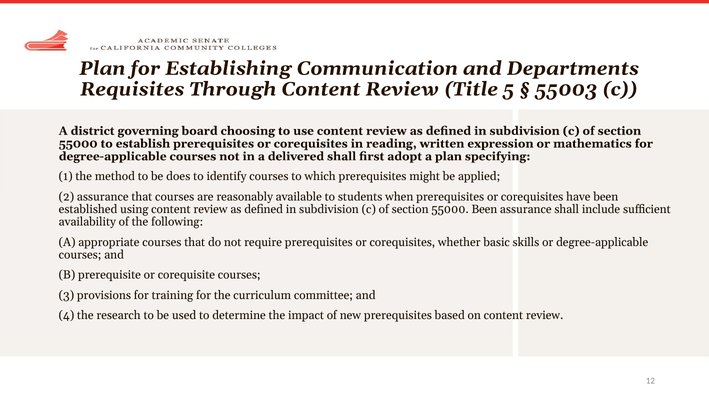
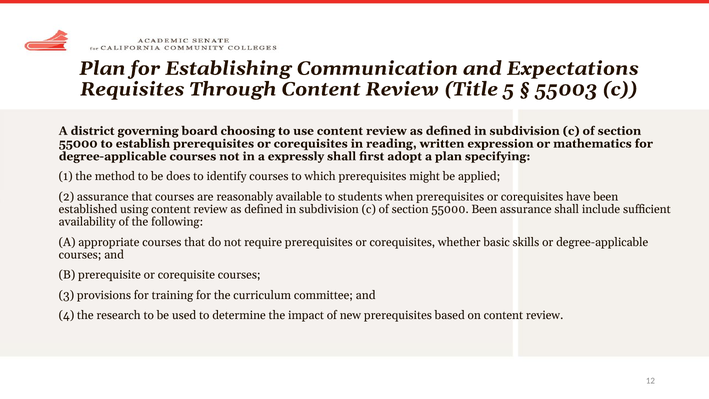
Departments: Departments -> Expectations (573, 68)
delivered: delivered -> expressly (296, 156)
